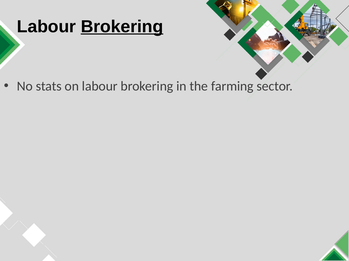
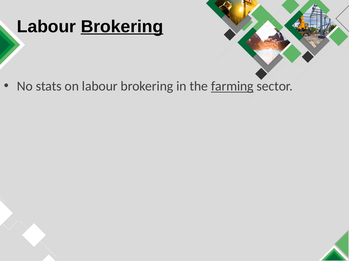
farming underline: none -> present (232, 86)
